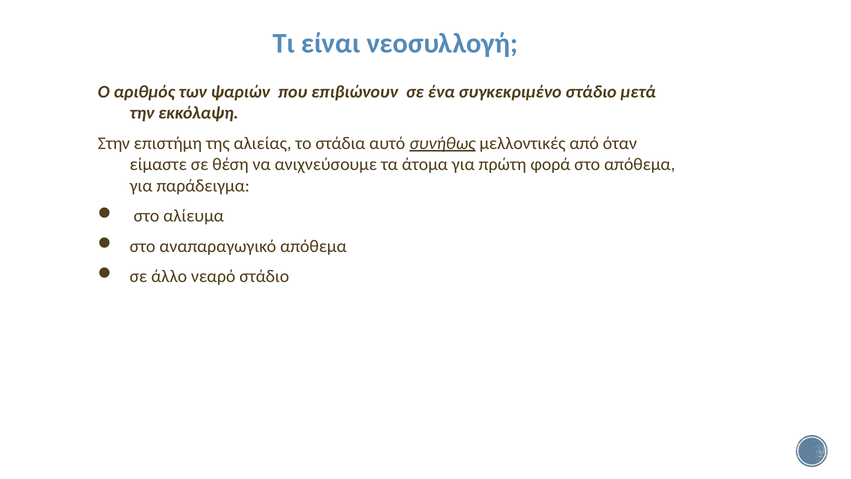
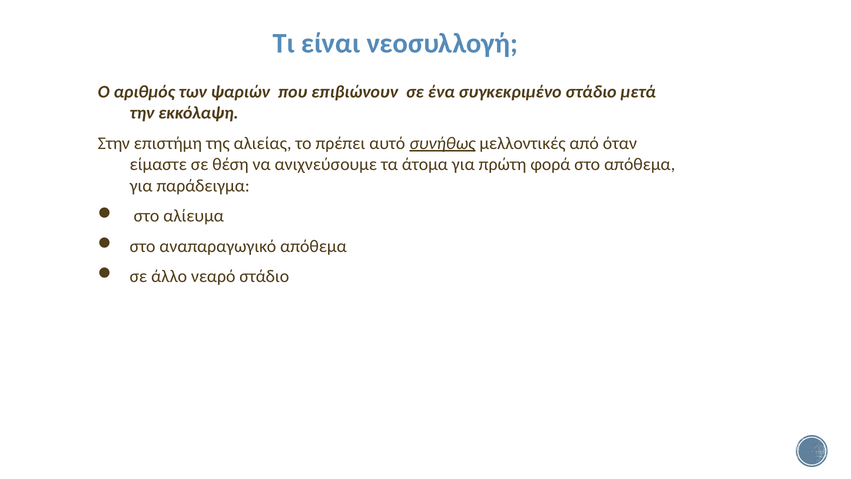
στάδια: στάδια -> πρέπει (340, 143)
